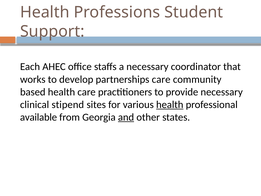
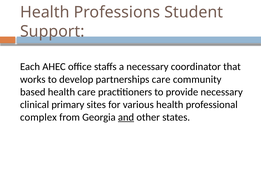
stipend: stipend -> primary (68, 104)
health underline: present -> none (170, 104)
available: available -> complex (38, 117)
